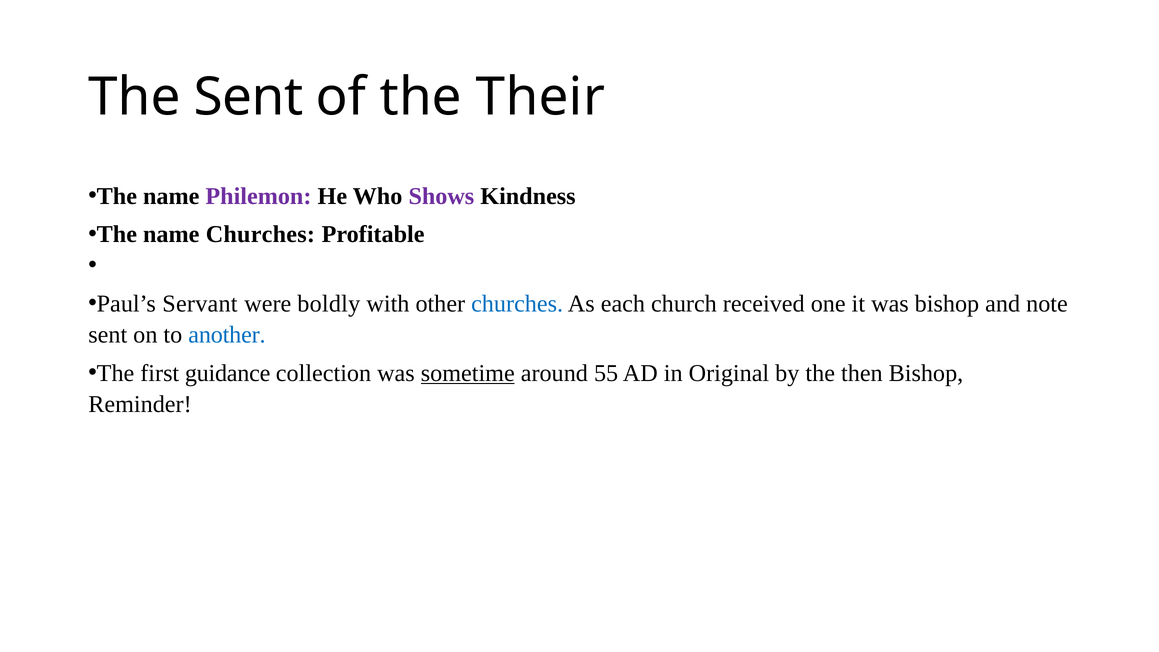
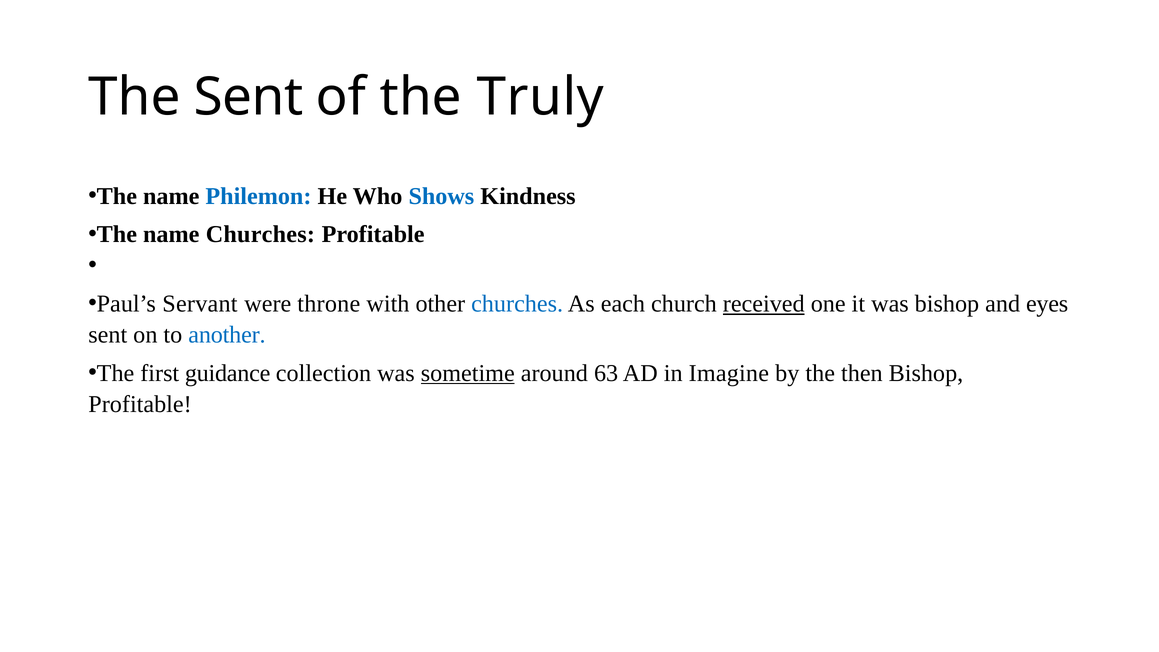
Their: Their -> Truly (540, 97)
Philemon colour: purple -> blue (258, 196)
Shows colour: purple -> blue (441, 196)
boldly: boldly -> throne (329, 304)
received underline: none -> present (764, 304)
note: note -> eyes (1047, 304)
55: 55 -> 63 (606, 373)
Original: Original -> Imagine (729, 373)
Reminder: Reminder -> Profitable (140, 404)
